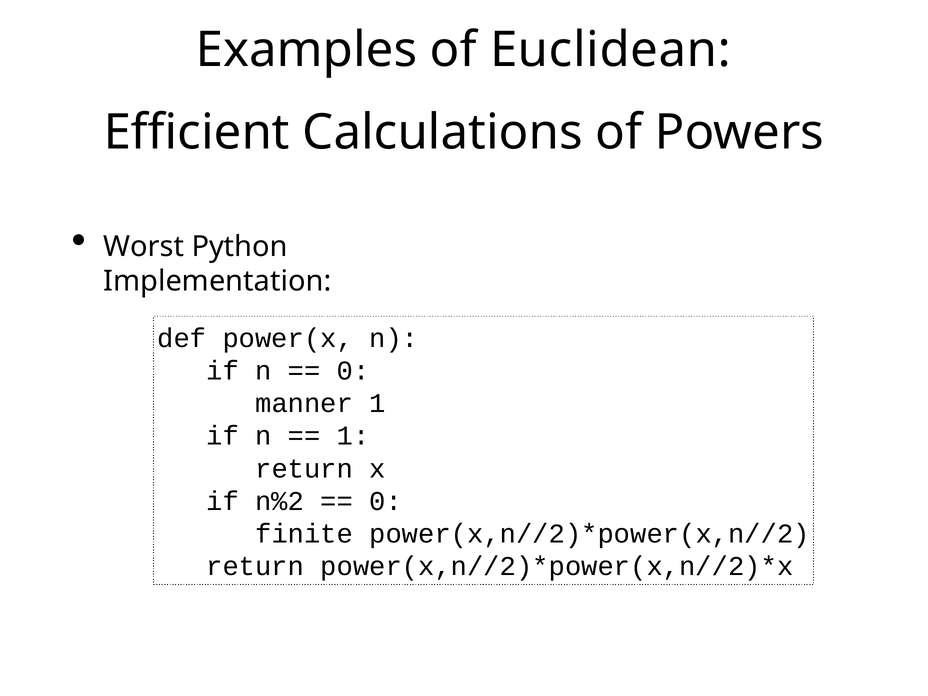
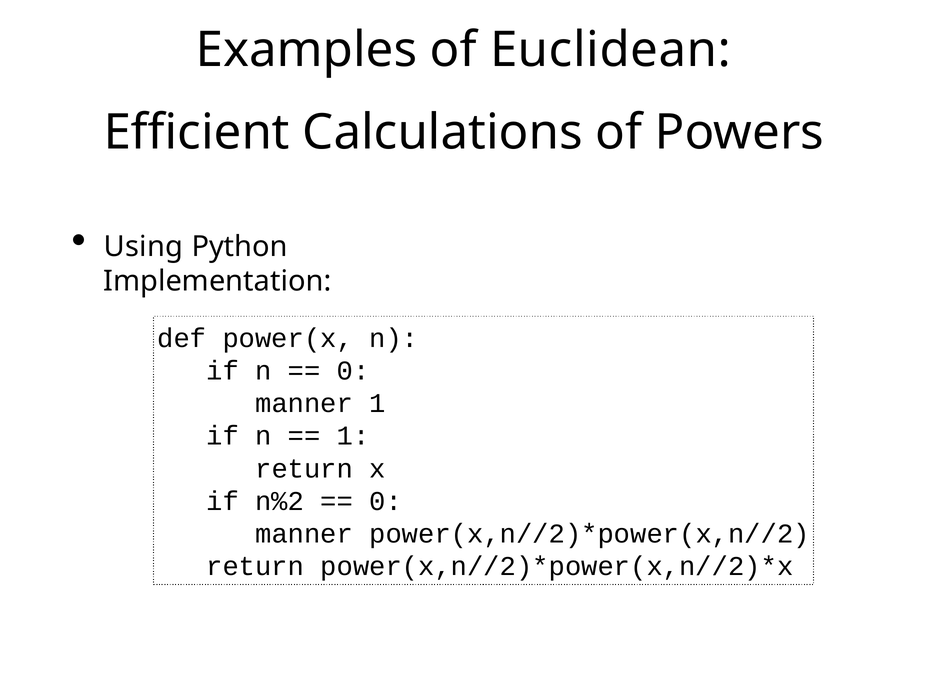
Worst: Worst -> Using (144, 247)
finite: finite -> manner (304, 534)
